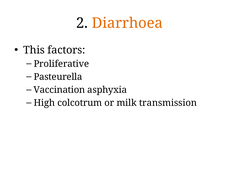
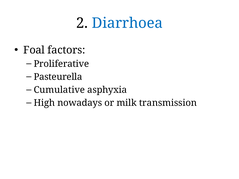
Diarrhoea colour: orange -> blue (127, 23)
This: This -> Foal (34, 50)
Vaccination: Vaccination -> Cumulative (59, 90)
colcotrum: colcotrum -> nowadays (80, 103)
